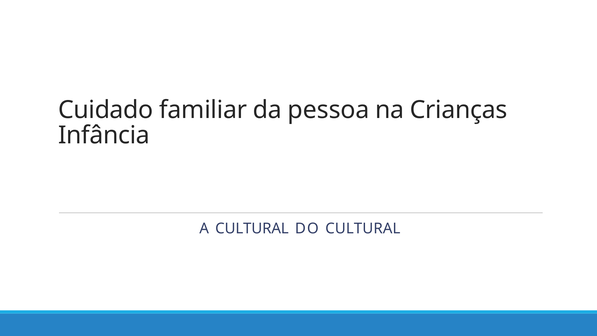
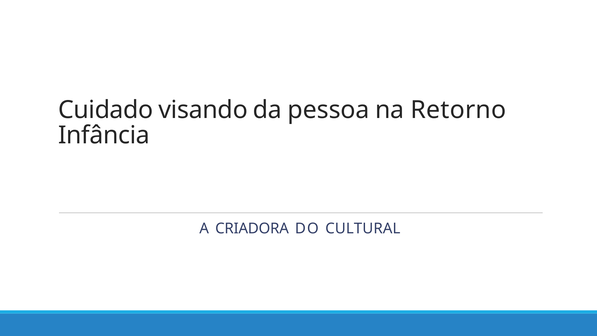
familiar: familiar -> visando (203, 110)
Crianças: Crianças -> Retorno (458, 110)
A CULTURAL: CULTURAL -> CRIADORA (252, 228)
